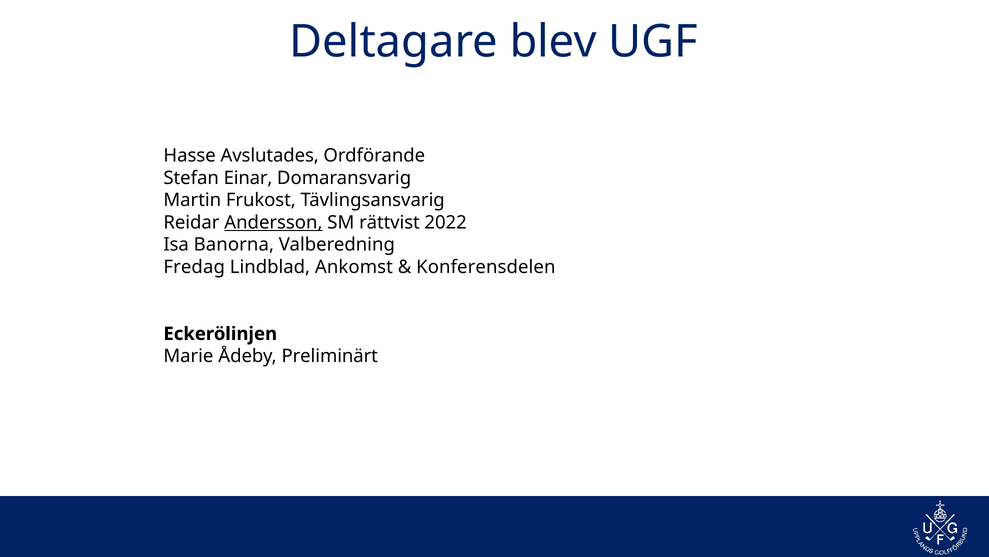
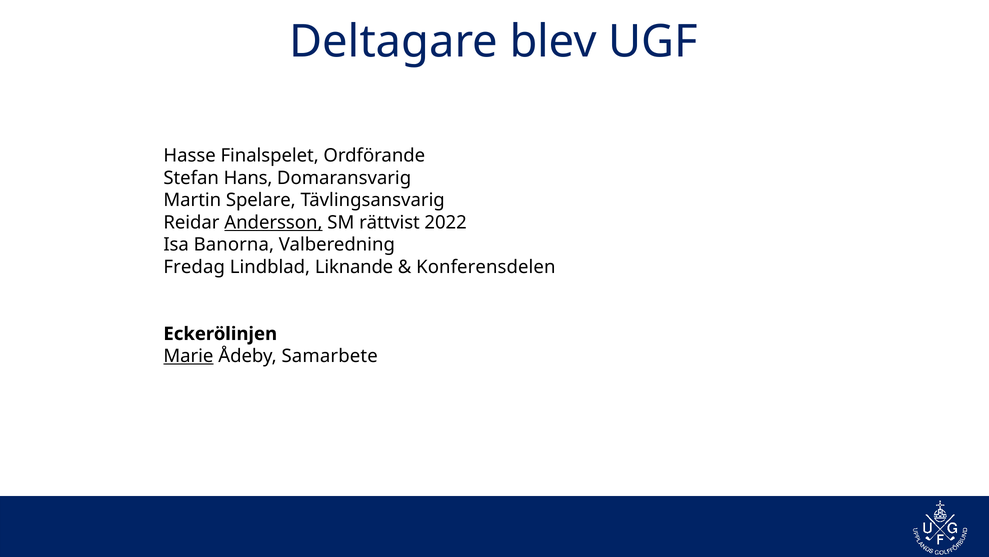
Avslutades: Avslutades -> Finalspelet (270, 155)
Einar: Einar -> Hans (248, 178)
Frukost: Frukost -> Spelare (261, 200)
Ankomst: Ankomst -> Liknande (354, 267)
Marie underline: none -> present (188, 356)
Preliminärt: Preliminärt -> Samarbete (330, 356)
